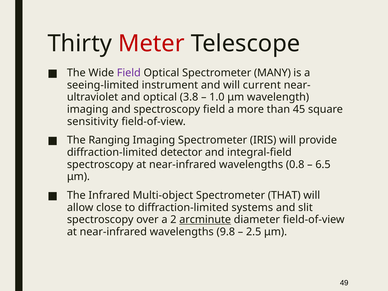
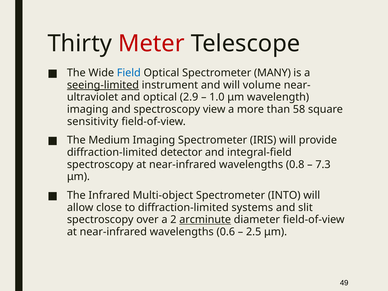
Field colour: purple -> blue (129, 73)
seeing-limited underline: none -> present (103, 85)
current: current -> volume (262, 85)
3.8: 3.8 -> 2.9 (189, 97)
spectroscopy field: field -> view (214, 109)
45: 45 -> 58 (299, 109)
Ranging: Ranging -> Medium (109, 140)
6.5: 6.5 -> 7.3 (323, 164)
THAT: THAT -> INTO (284, 195)
9.8: 9.8 -> 0.6 (226, 232)
